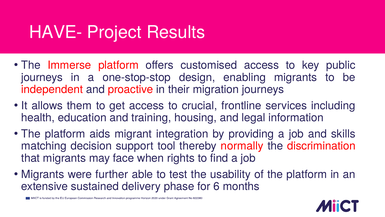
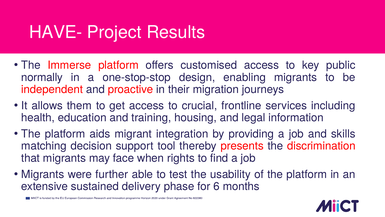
journeys: journeys -> normally (42, 77)
normally: normally -> presents (242, 146)
